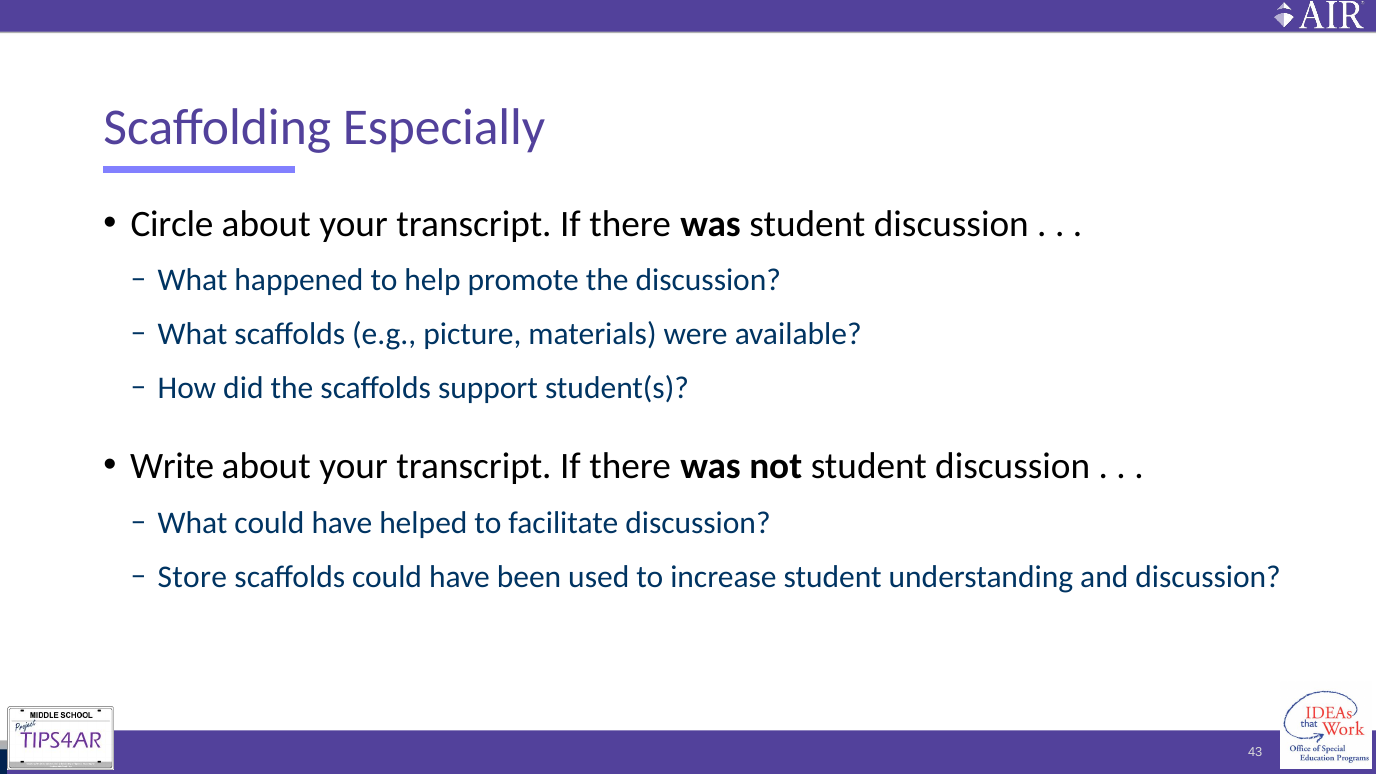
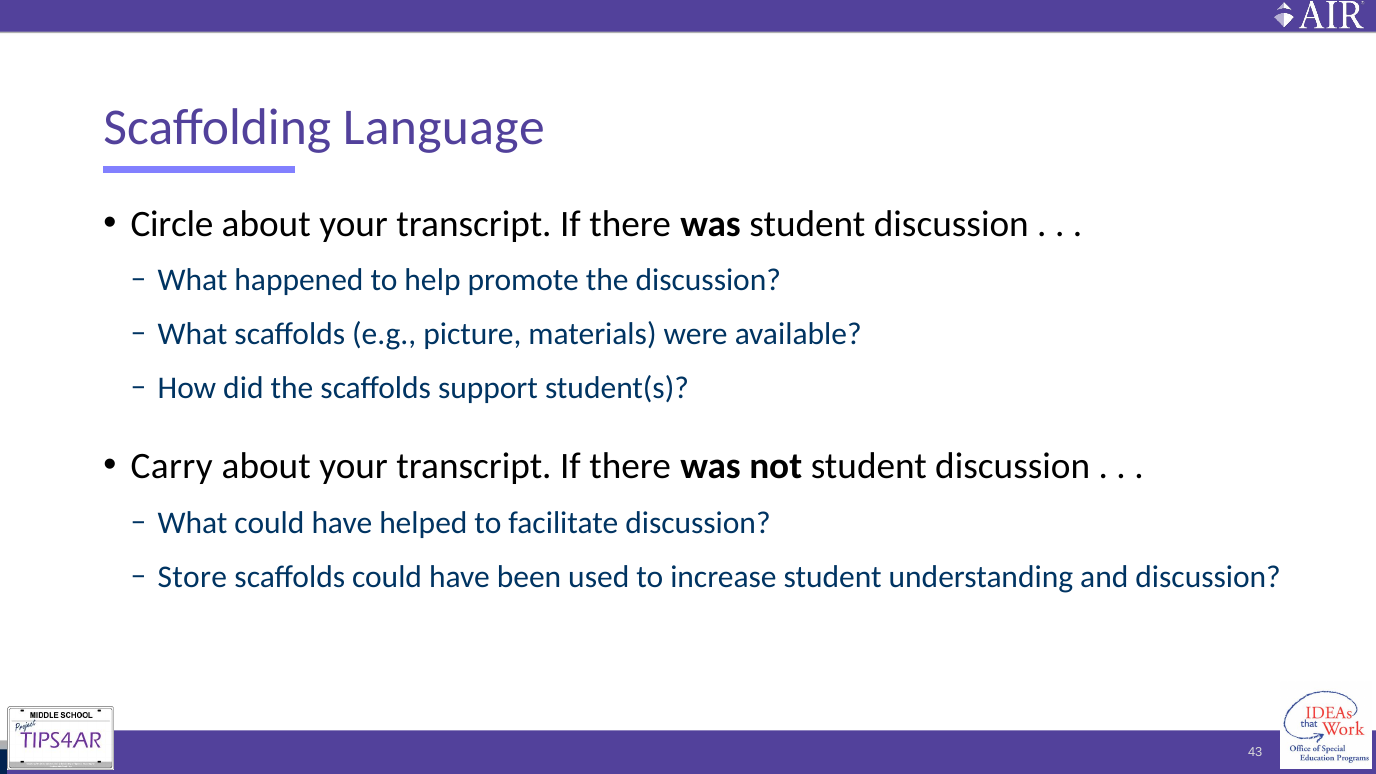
Especially: Especially -> Language (444, 128)
Write: Write -> Carry (172, 467)
